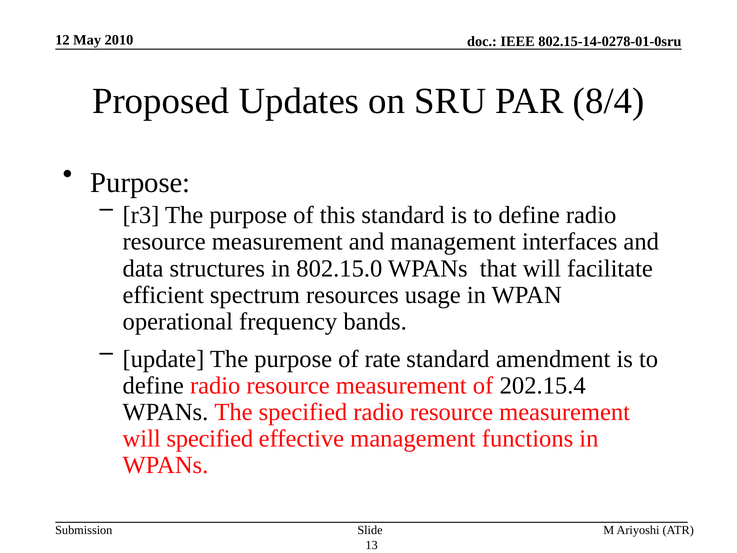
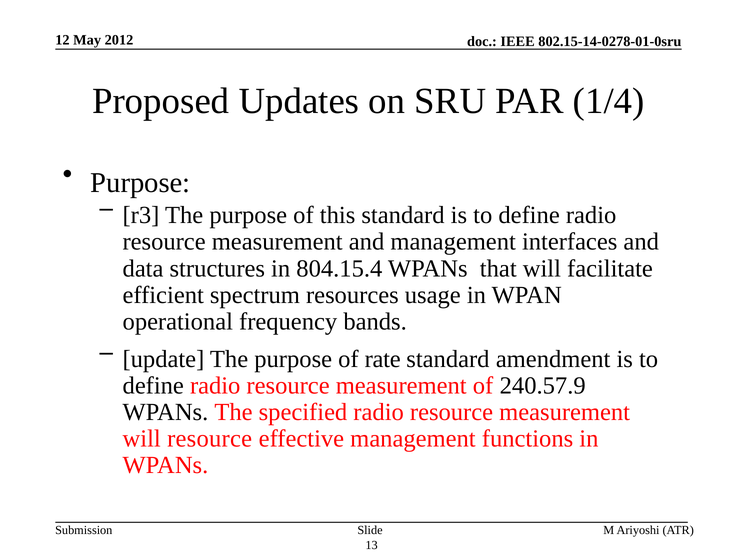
2010: 2010 -> 2012 (119, 40)
8/4: 8/4 -> 1/4 (609, 101)
802.15.0: 802.15.0 -> 804.15.4 (339, 268)
202.15.4: 202.15.4 -> 240.57.9 (543, 385)
will specified: specified -> resource (210, 438)
